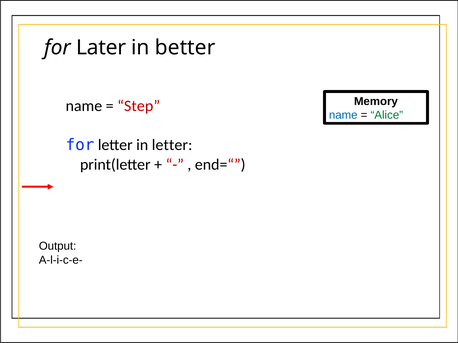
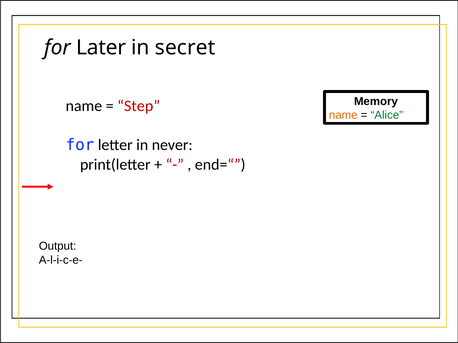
better: better -> secret (185, 48)
name colour: blue -> orange (343, 115)
in letter: letter -> never (172, 145)
